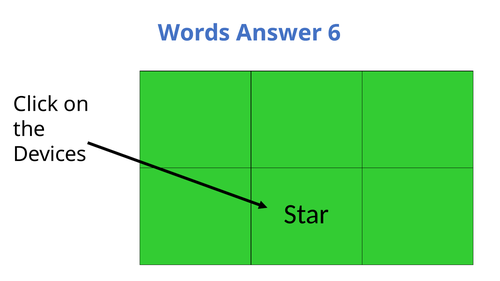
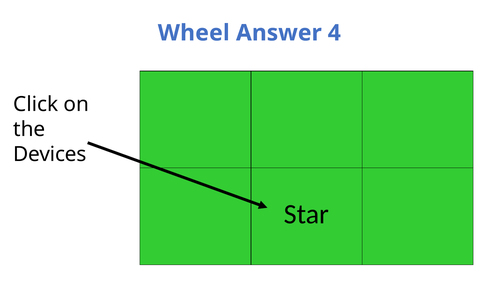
Words: Words -> Wheel (194, 33)
6: 6 -> 4 (334, 33)
